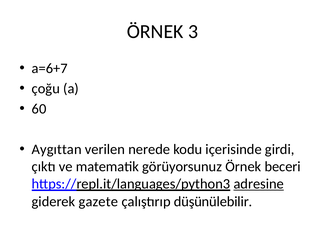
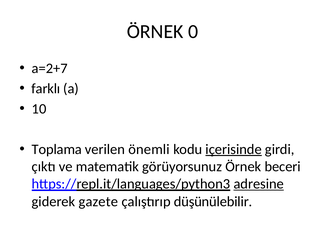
3: 3 -> 0 (193, 31)
a=6+7: a=6+7 -> a=2+7 (50, 68)
çoğu: çoğu -> farklı (46, 88)
60: 60 -> 10 (39, 109)
Aygıttan: Aygıttan -> Toplama (57, 149)
nerede: nerede -> önemli (149, 149)
içerisinde underline: none -> present (234, 149)
